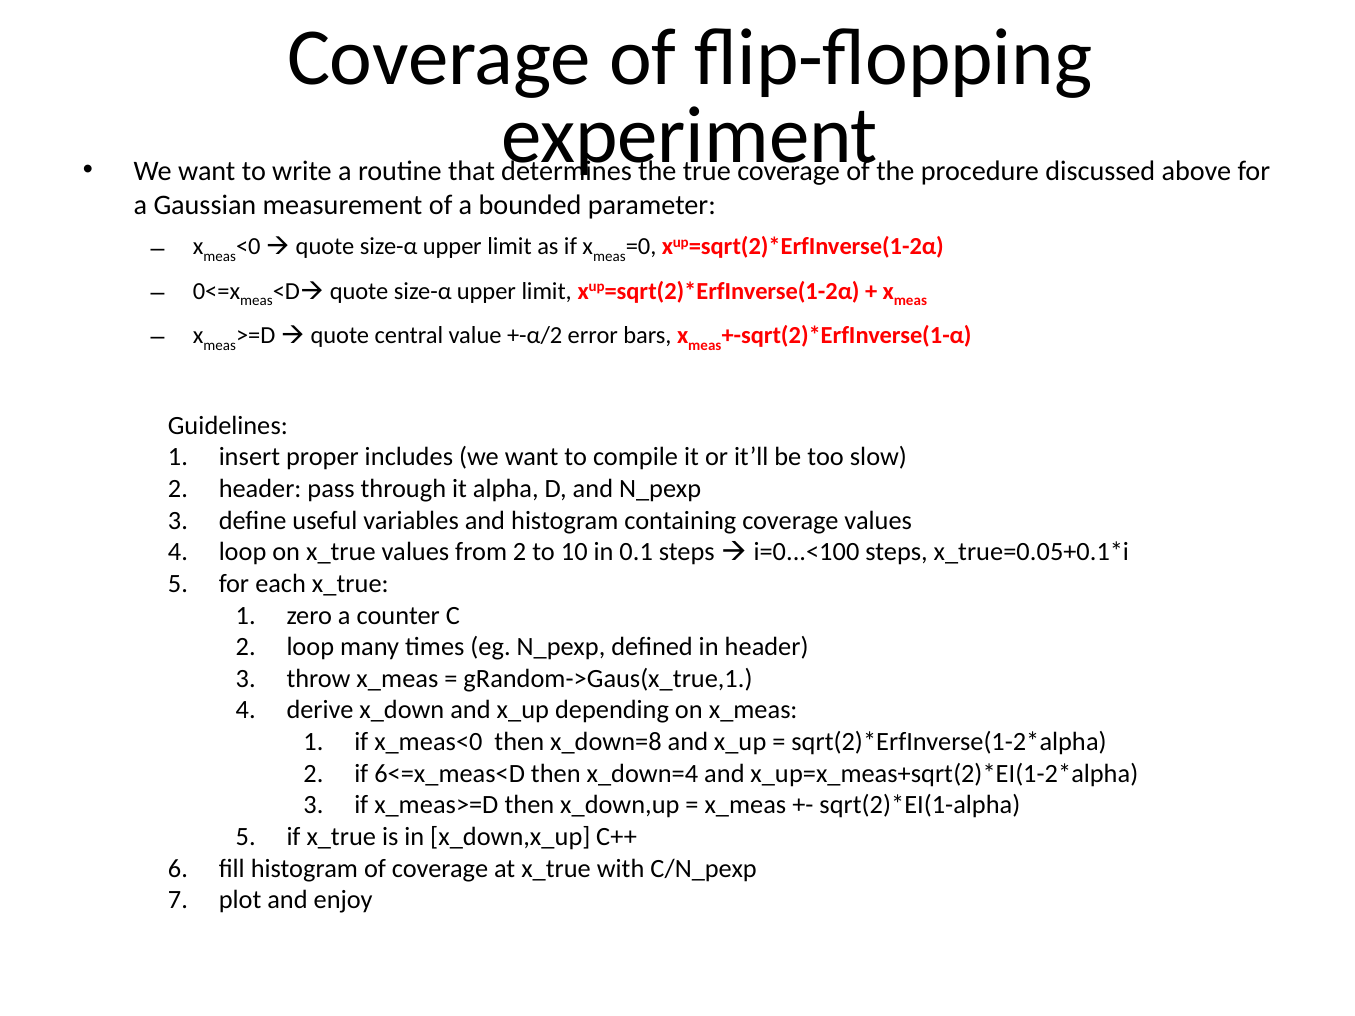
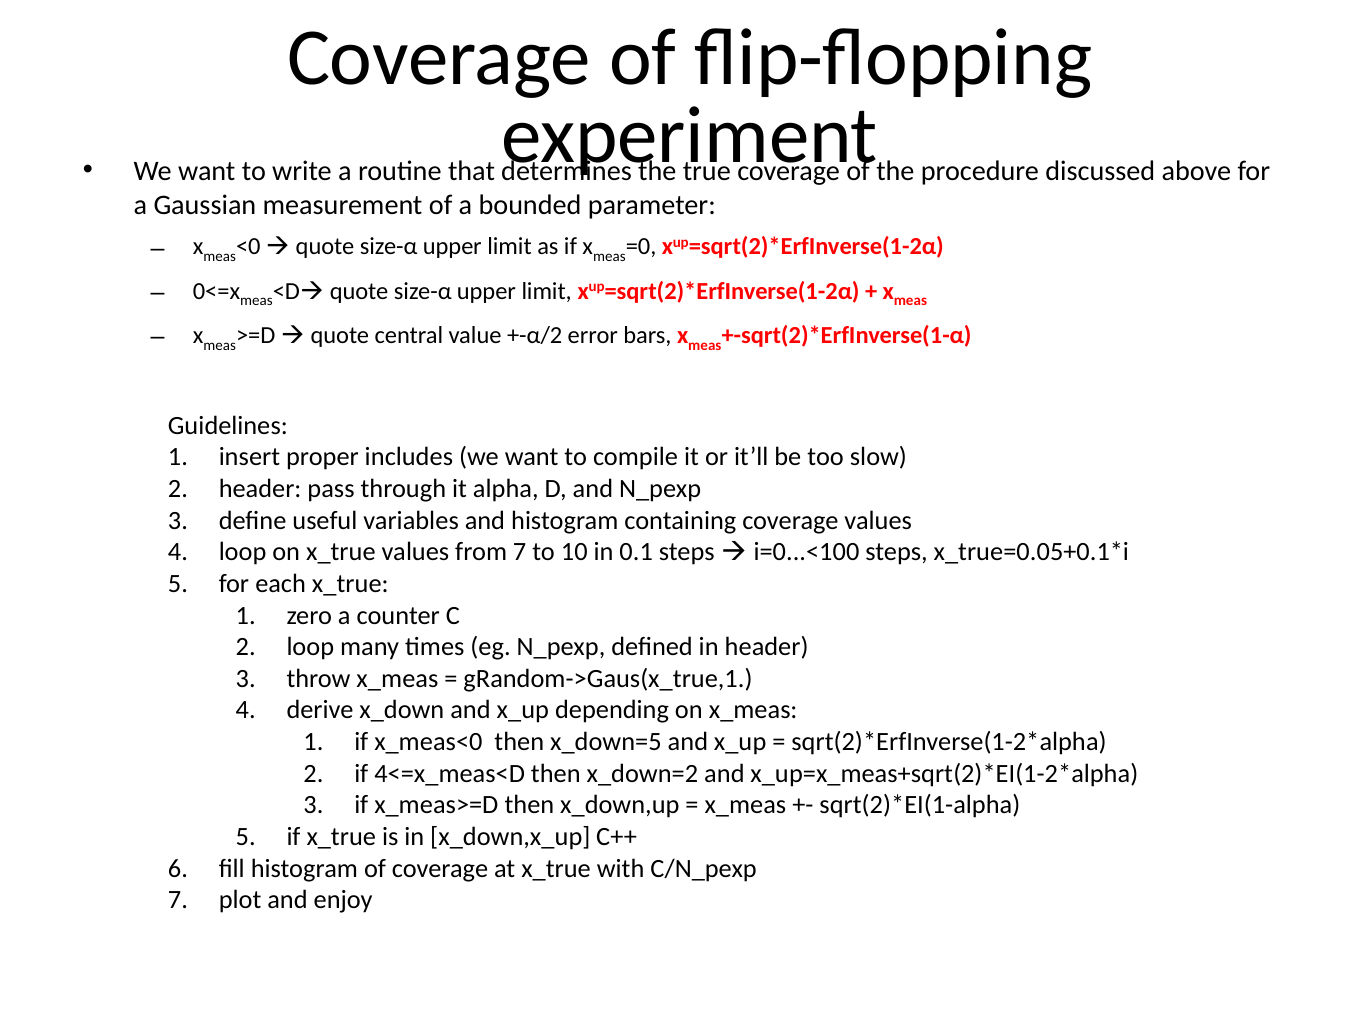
from 2: 2 -> 7 (520, 552)
x_down=8: x_down=8 -> x_down=5 (606, 742)
6<=x_meas<D: 6<=x_meas<D -> 4<=x_meas<D (450, 774)
x_down=4: x_down=4 -> x_down=2 (642, 774)
